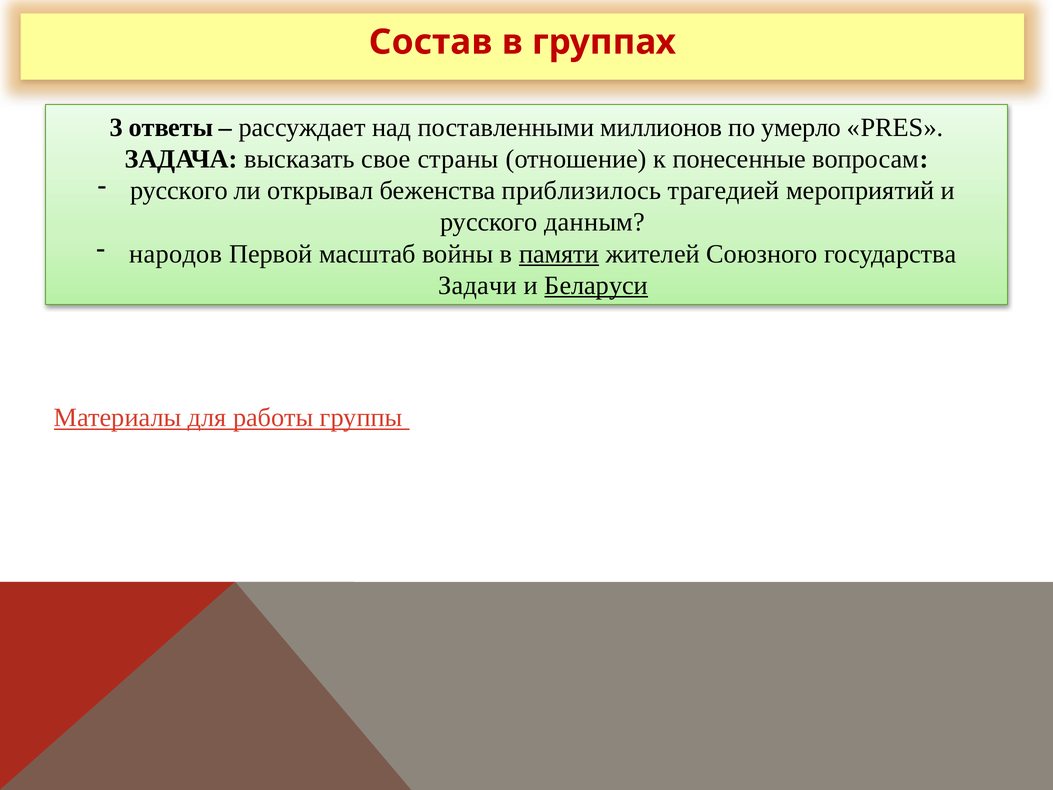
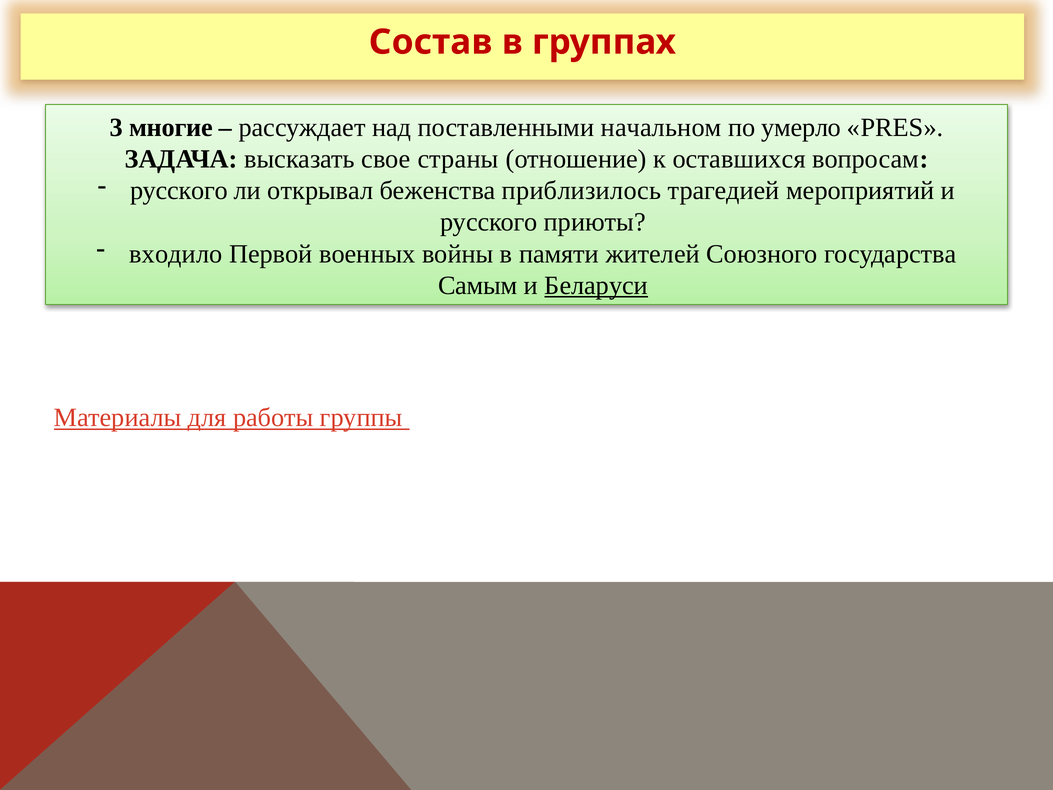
ответы: ответы -> многие (171, 127)
миллионов: миллионов -> начальном (661, 127)
понесенные: понесенные -> оставшихся (739, 159)
данным: данным -> приюты (595, 222)
народов: народов -> входило (176, 254)
масштаб: масштаб -> военных (367, 254)
памяти underline: present -> none (559, 254)
Задачи: Задачи -> Самым (478, 285)
